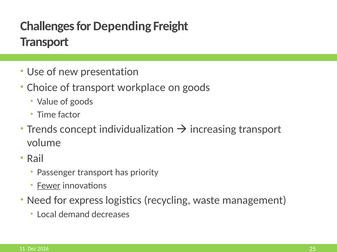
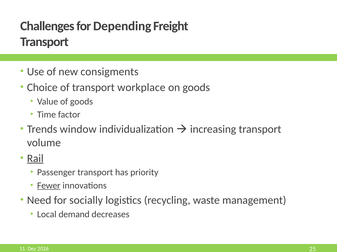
presentation: presentation -> consigments (110, 72)
concept: concept -> window (78, 130)
Rail underline: none -> present (35, 159)
express: express -> socially (86, 201)
